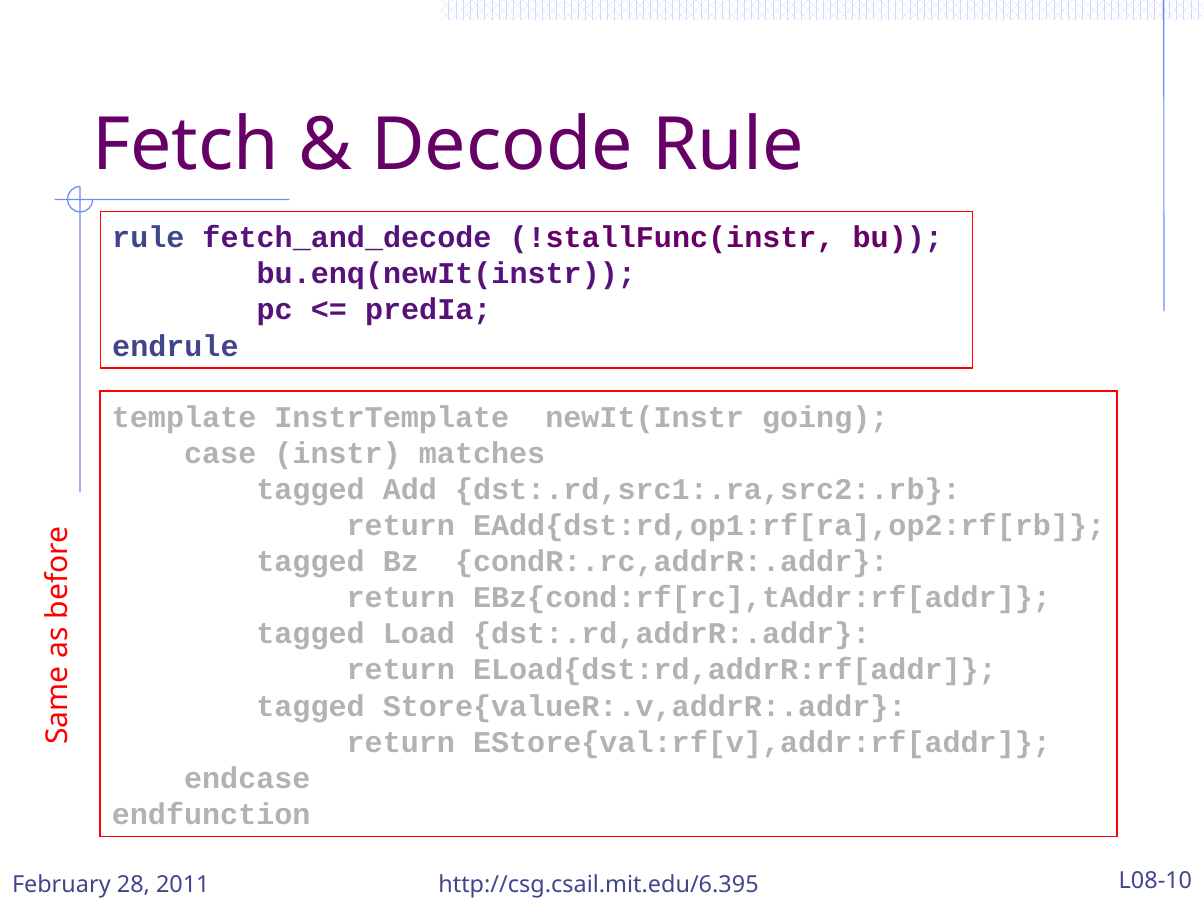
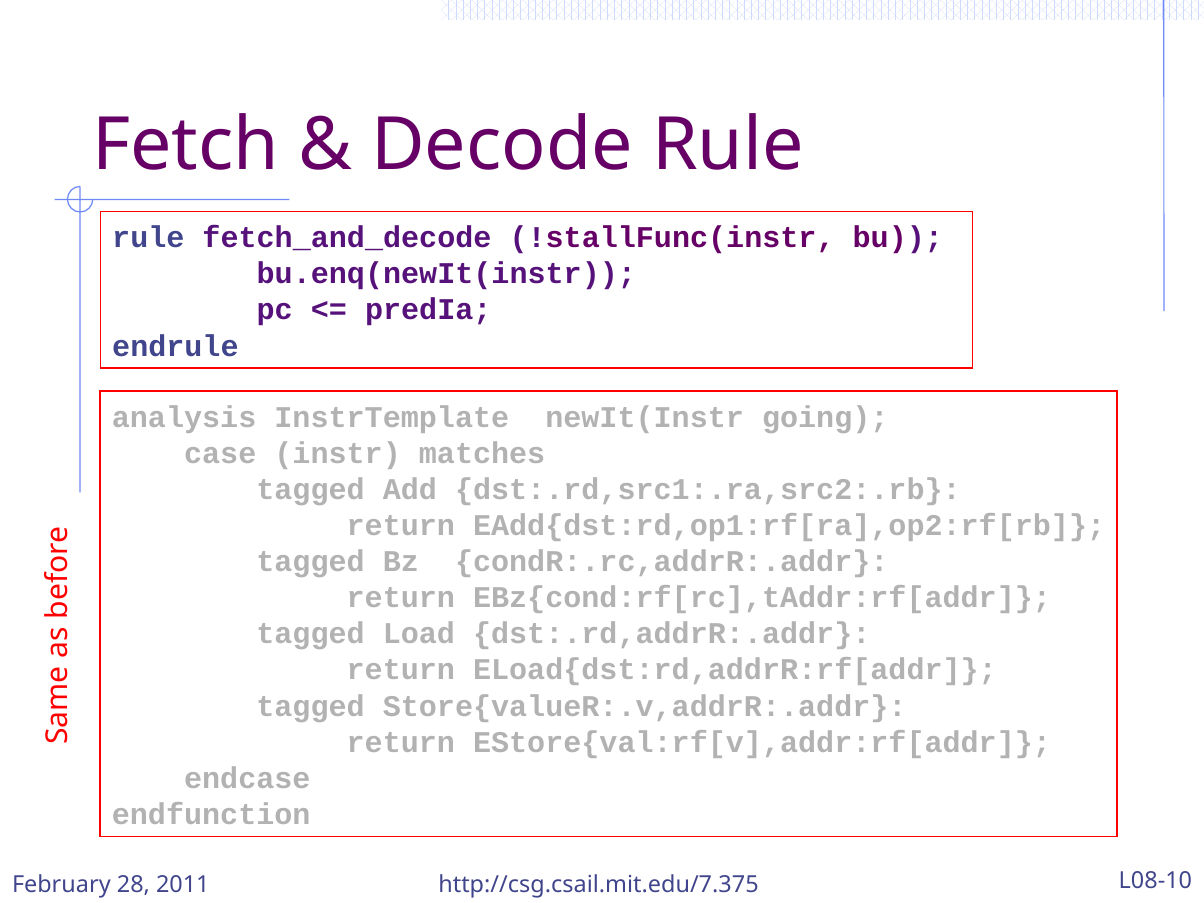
template: template -> analysis (184, 417)
http://csg.csail.mit.edu/6.395: http://csg.csail.mit.edu/6.395 -> http://csg.csail.mit.edu/7.375 (598, 885)
